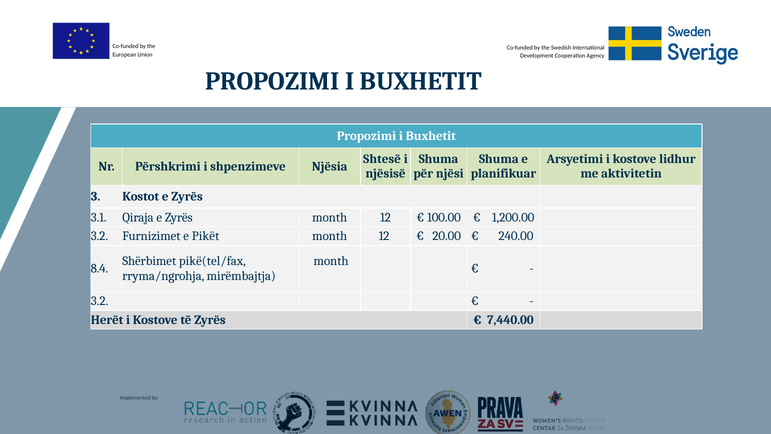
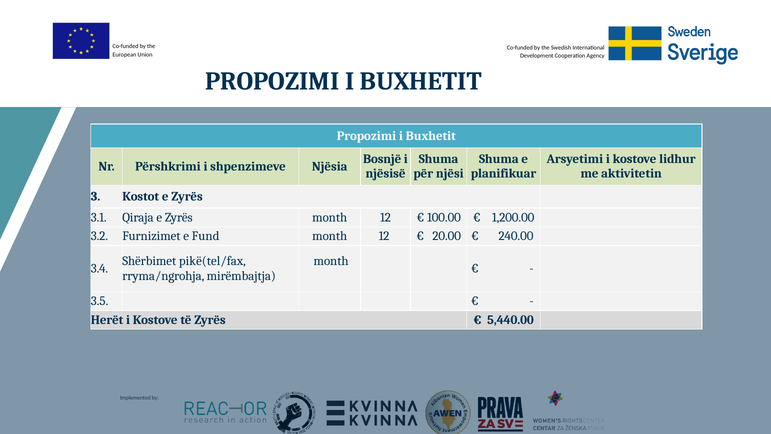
Shtesë: Shtesë -> Bosnjë (382, 159)
Pikët: Pikët -> Fund (206, 236)
8.4: 8.4 -> 3.4 (99, 268)
3.2: 3.2 -> 3.5 (100, 301)
7,440.00: 7,440.00 -> 5,440.00 (510, 320)
